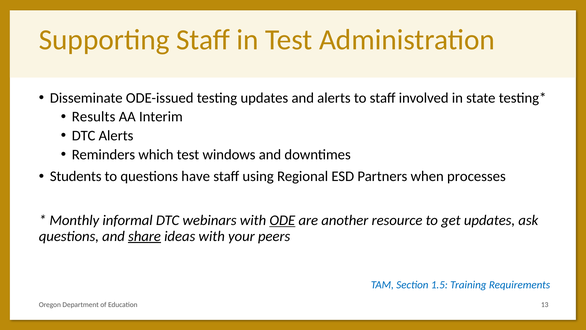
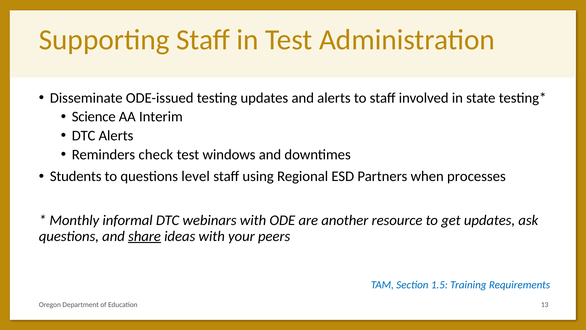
Results: Results -> Science (94, 117)
which: which -> check (156, 154)
have: have -> level (196, 176)
ODE underline: present -> none (282, 220)
